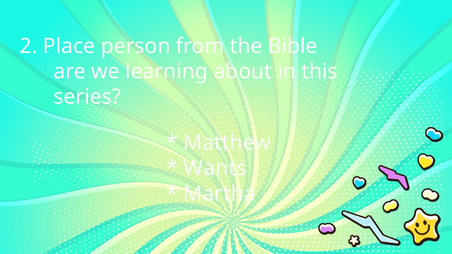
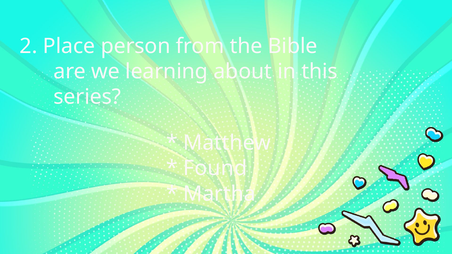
Wants: Wants -> Found (215, 168)
